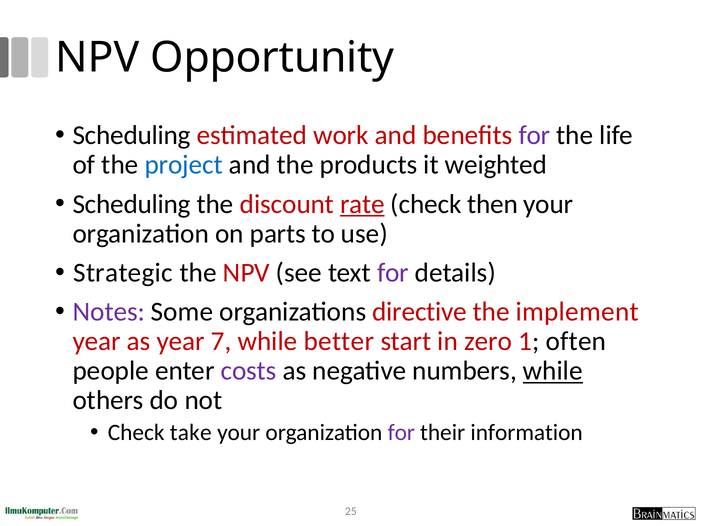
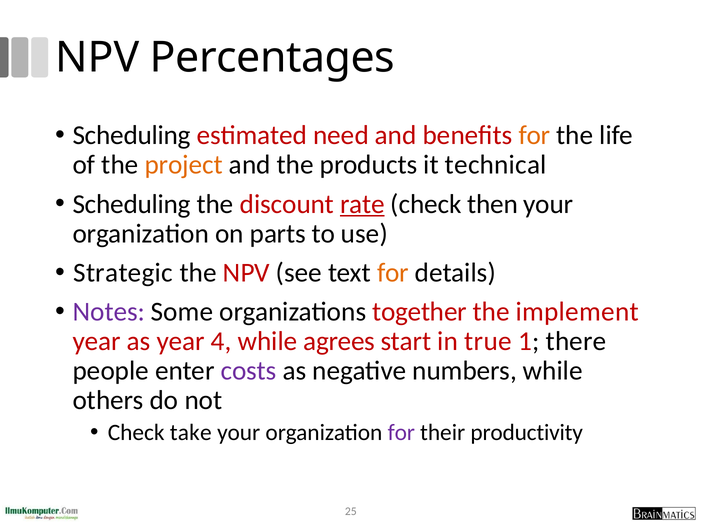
Opportunity: Opportunity -> Percentages (272, 57)
work: work -> need (341, 135)
for colour: purple -> orange (534, 135)
project colour: blue -> orange (184, 165)
weighted: weighted -> technical (496, 165)
for colour: purple -> orange (393, 273)
directive: directive -> together (420, 312)
7: 7 -> 4 (221, 341)
better: better -> agrees (339, 341)
zero: zero -> true (488, 341)
often: often -> there (576, 341)
while underline: present -> none (553, 371)
information: information -> productivity (527, 432)
